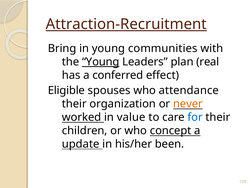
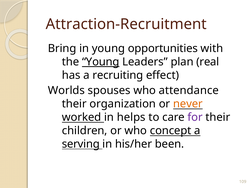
Attraction-Recruitment underline: present -> none (126, 24)
communities: communities -> opportunities (163, 48)
conferred: conferred -> recruiting (118, 75)
Eligible: Eligible -> Worlds (66, 91)
value: value -> helps (131, 117)
for colour: blue -> purple (195, 117)
update: update -> serving (81, 144)
